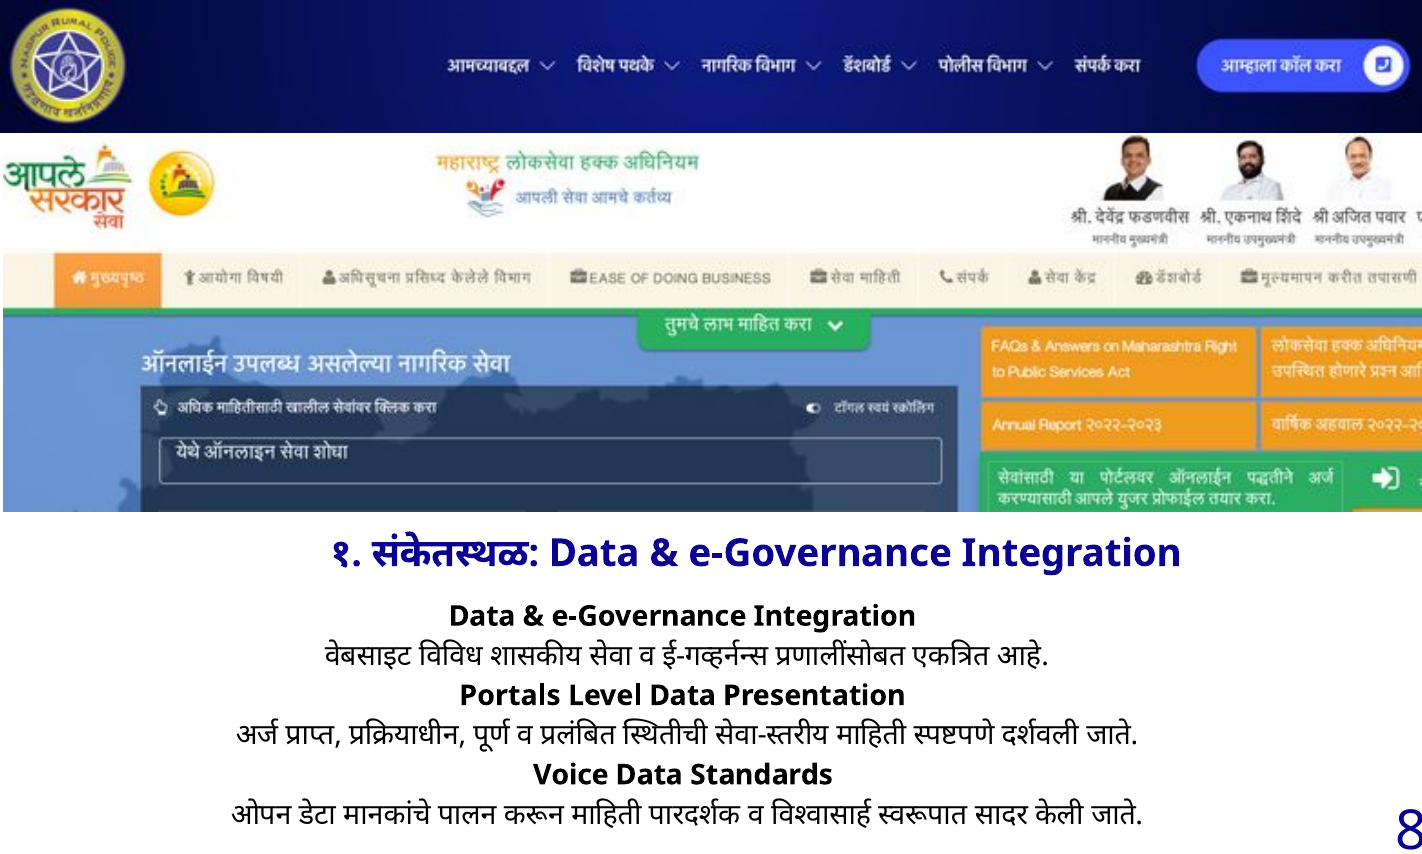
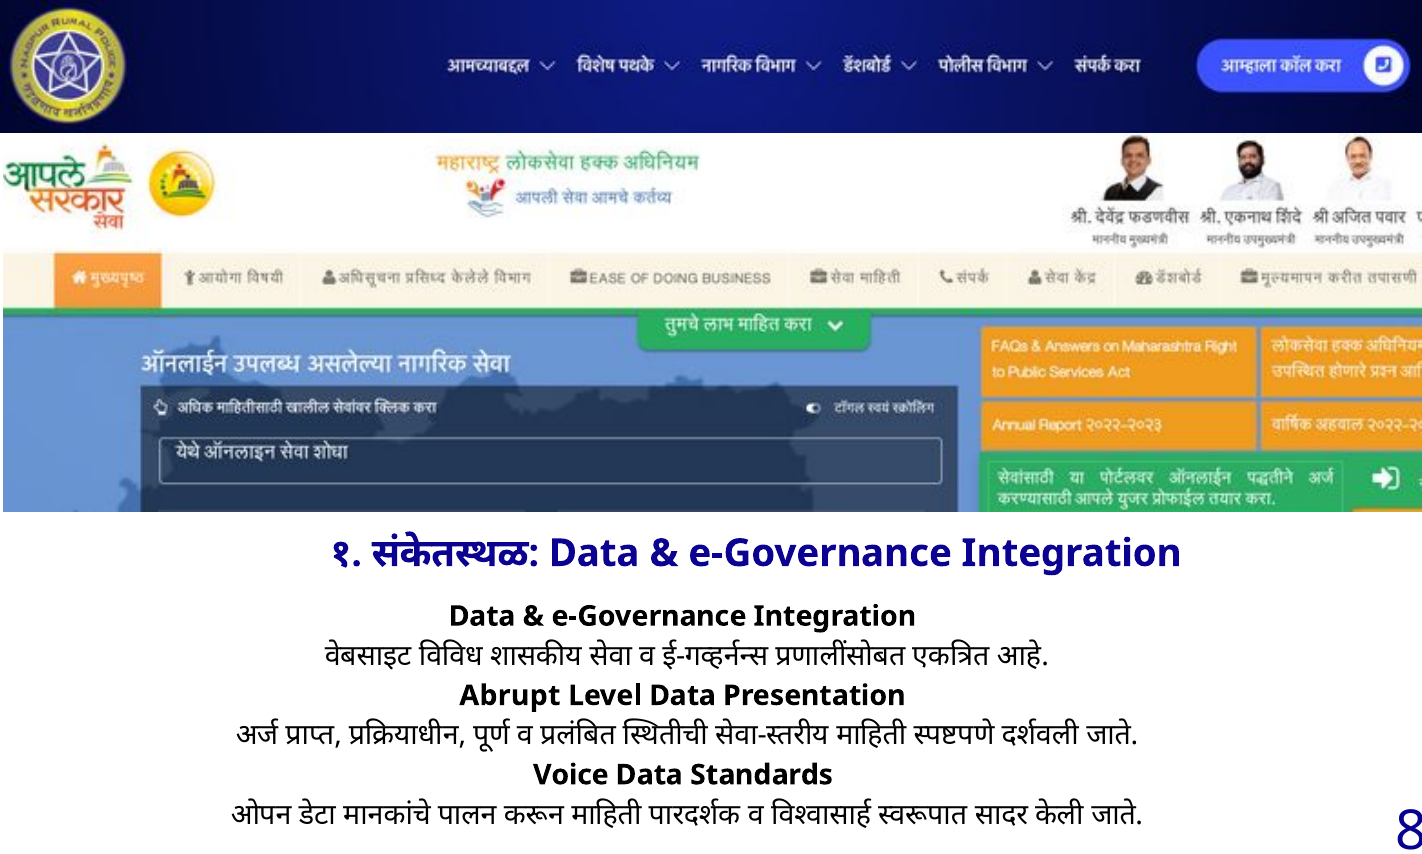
Portals: Portals -> Abrupt (510, 696)
